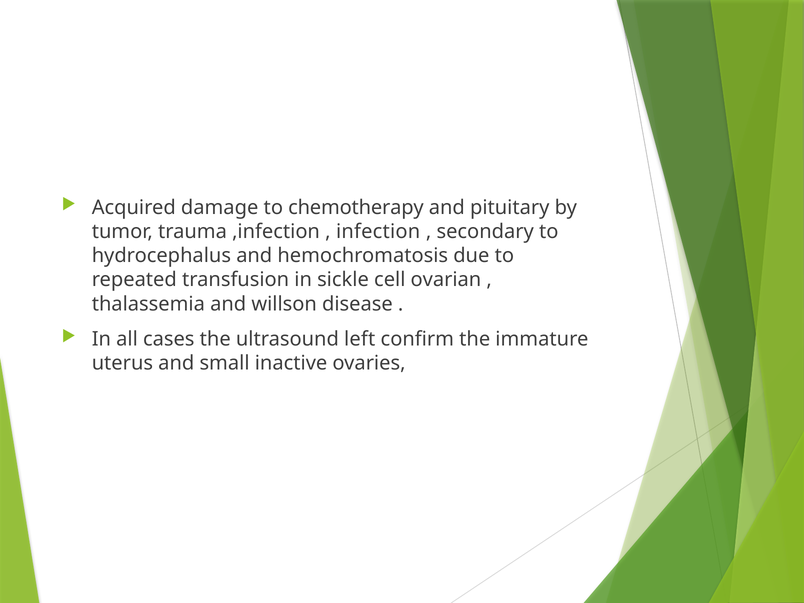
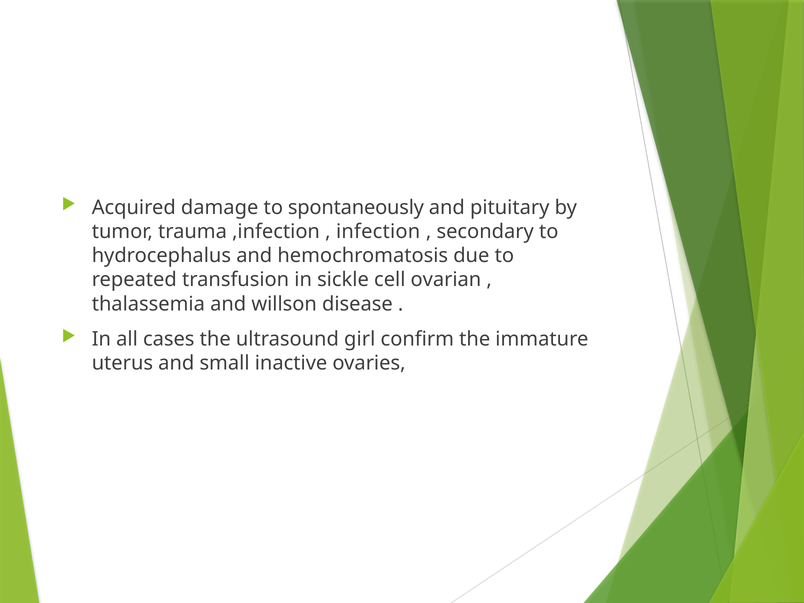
chemotherapy: chemotherapy -> spontaneously (356, 207)
left: left -> girl (360, 339)
